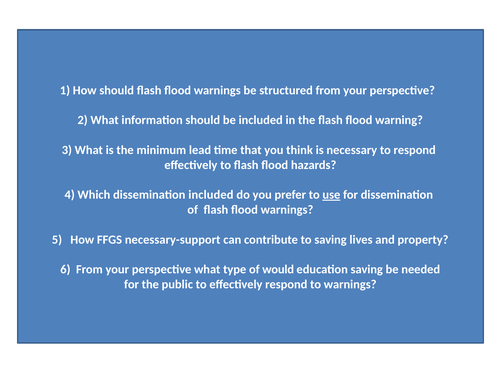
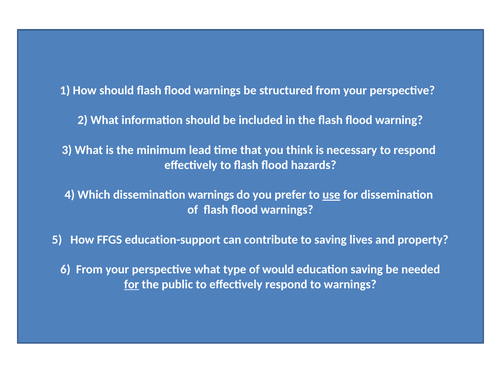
dissemination included: included -> warnings (211, 195)
necessary-support: necessary-support -> education-support (173, 239)
for underline: none -> present (131, 284)
